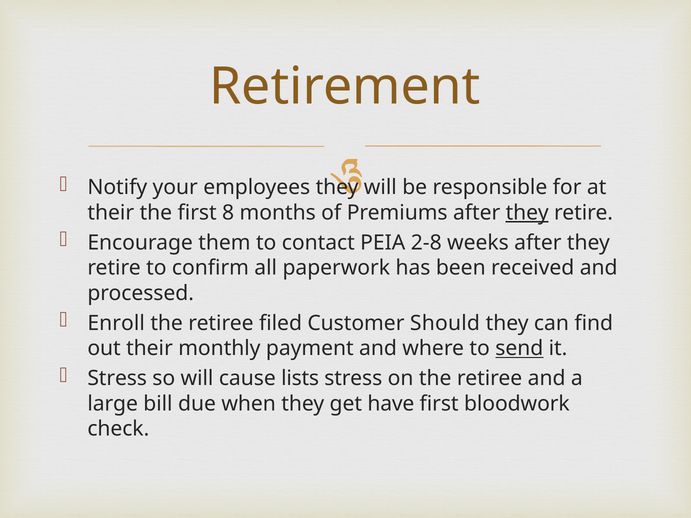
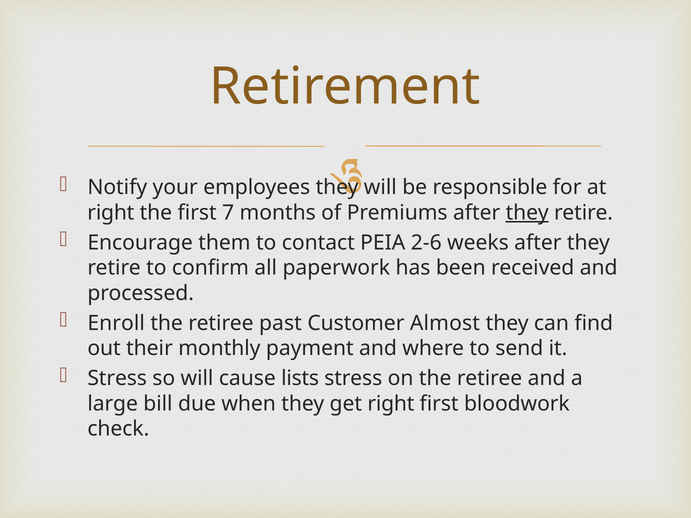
their: their -> right (111, 213)
8: 8 -> 7 (228, 213)
2-8: 2-8 -> 2-6 (426, 243)
filed: filed -> past (280, 323)
Should: Should -> Almost (445, 323)
send underline: present -> none (519, 349)
get have: have -> right (391, 404)
